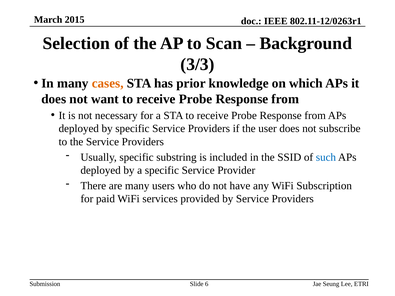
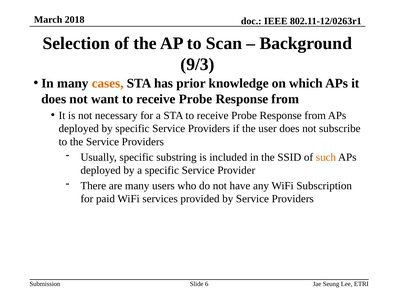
2015: 2015 -> 2018 (75, 20)
3/3: 3/3 -> 9/3 (197, 64)
such colour: blue -> orange (326, 157)
